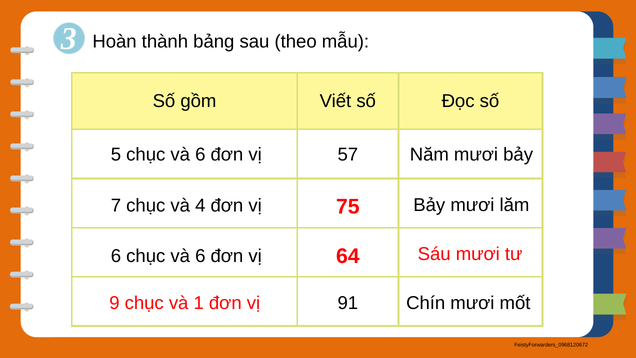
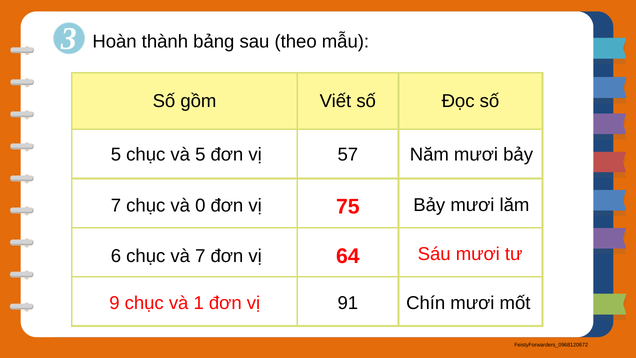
5 chục và 6: 6 -> 5 (200, 155)
4: 4 -> 0 (200, 205)
6 chục và 6: 6 -> 7 (200, 256)
